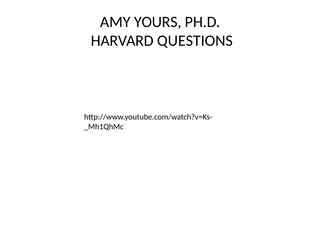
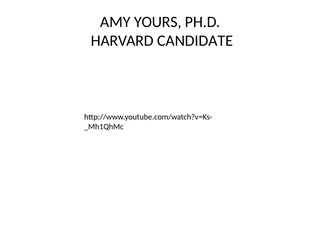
QUESTIONS: QUESTIONS -> CANDIDATE (195, 41)
